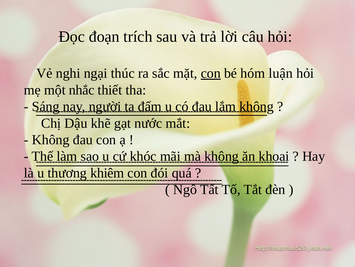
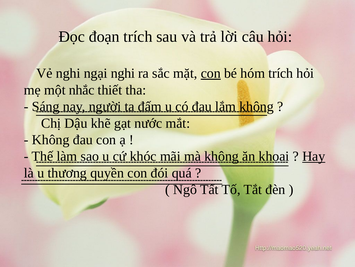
ngại thúc: thúc -> nghi (123, 73)
hóm luận: luận -> trích (281, 73)
Hay underline: none -> present (314, 156)
khiêm: khiêm -> quyền (107, 173)
